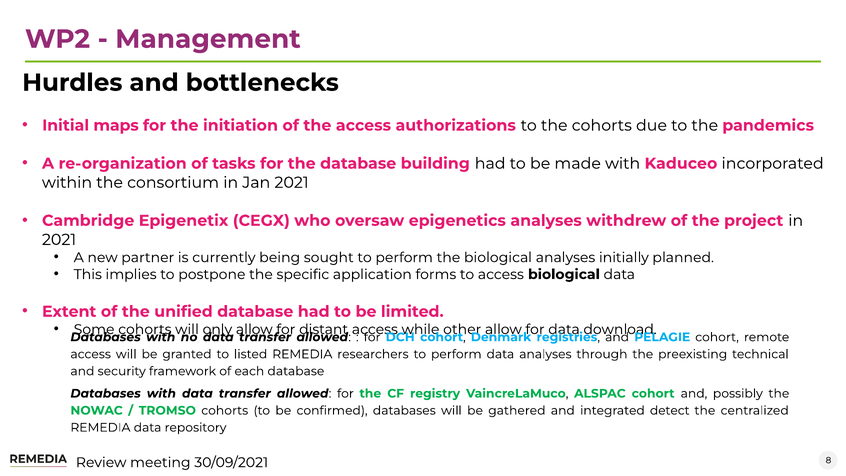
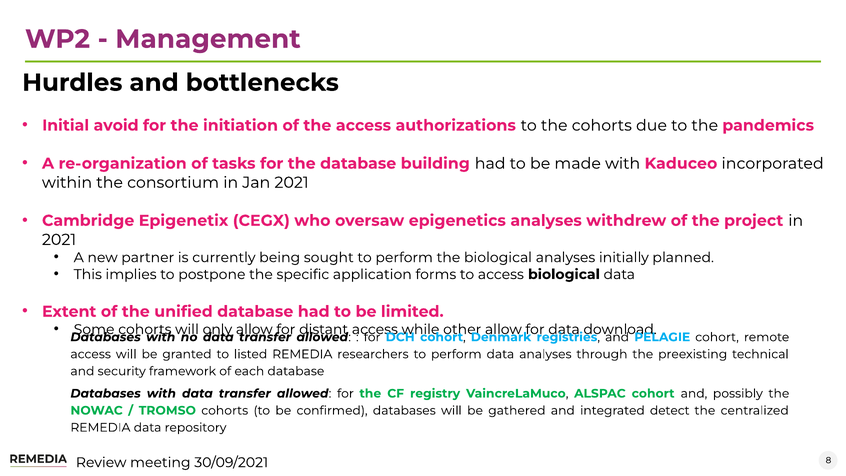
maps: maps -> avoid (116, 125)
